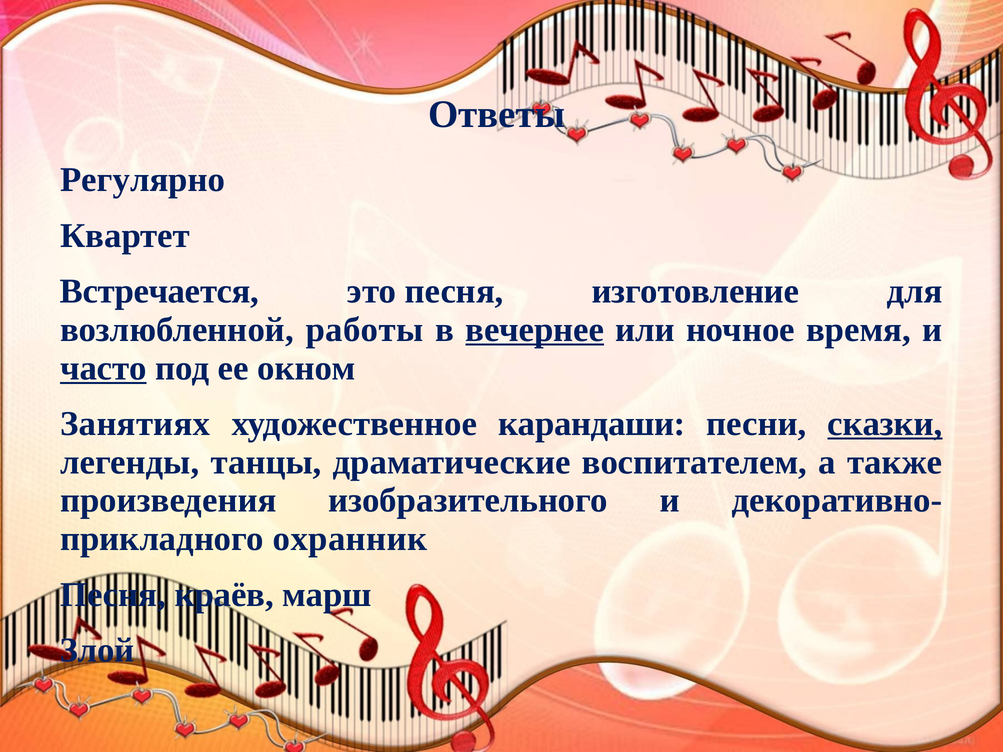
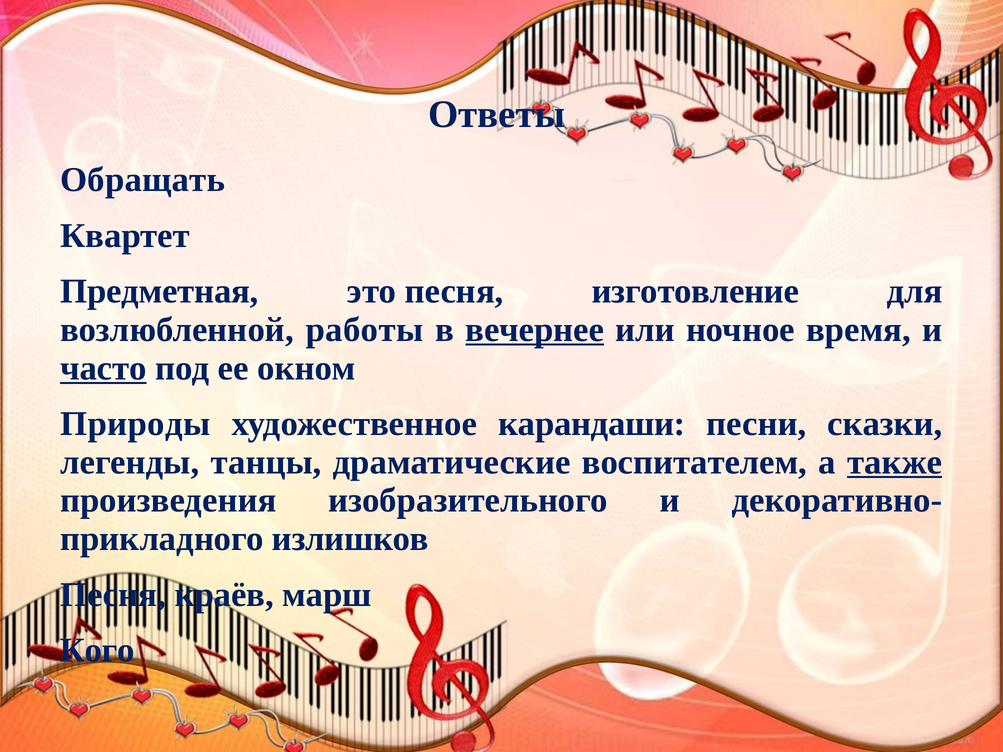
Регулярно: Регулярно -> Обращать (143, 180)
Встречается: Встречается -> Предметная (159, 291)
Занятиях: Занятиях -> Природы (135, 424)
сказки underline: present -> none (885, 424)
также underline: none -> present (895, 462)
охранник: охранник -> излишков (350, 539)
Злой: Злой -> Кого (97, 650)
